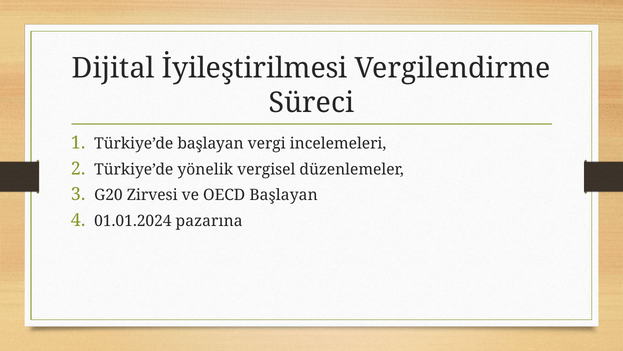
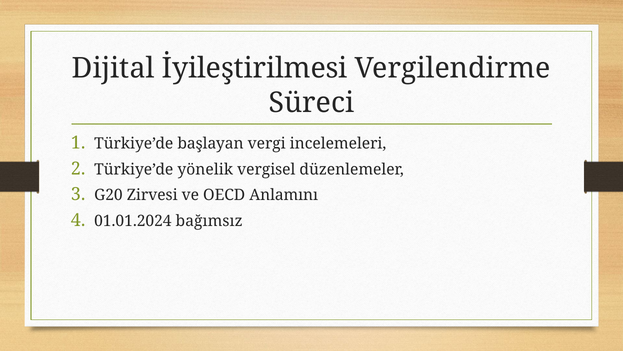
OECD Başlayan: Başlayan -> Anlamını (284, 195)
pazarına: pazarına -> bağımsız (209, 221)
